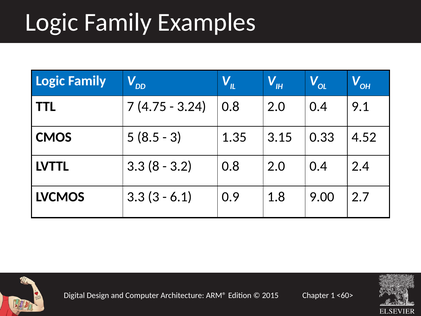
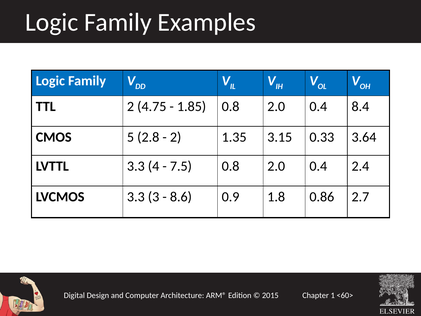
TTL 7: 7 -> 2 (131, 107)
3.24: 3.24 -> 1.85 (192, 107)
9.1: 9.1 -> 8.4 (360, 107)
8.5: 8.5 -> 2.8 (148, 137)
3: 3 -> 2 (176, 137)
4.52: 4.52 -> 3.64 (364, 137)
8: 8 -> 4 (154, 166)
3.2: 3.2 -> 7.5 (181, 166)
6.1: 6.1 -> 8.6 (181, 197)
9.00: 9.00 -> 0.86 (322, 197)
